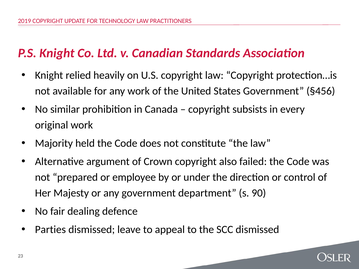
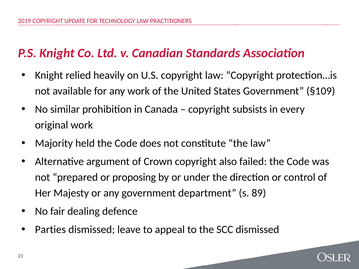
§456: §456 -> §109 (321, 91)
employee: employee -> proposing (134, 178)
90: 90 -> 89 (259, 193)
